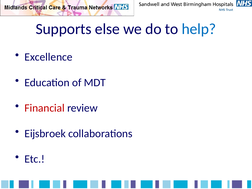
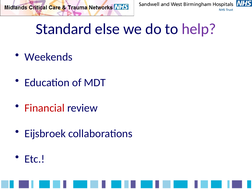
Supports: Supports -> Standard (64, 29)
help colour: blue -> purple (199, 29)
Excellence: Excellence -> Weekends (49, 57)
